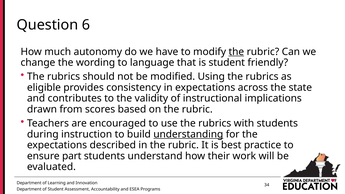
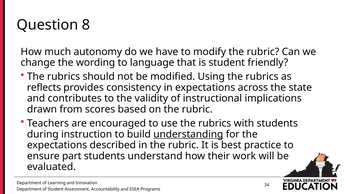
6: 6 -> 8 (86, 25)
the underline: present -> none (236, 52)
eligible: eligible -> reflects (44, 88)
